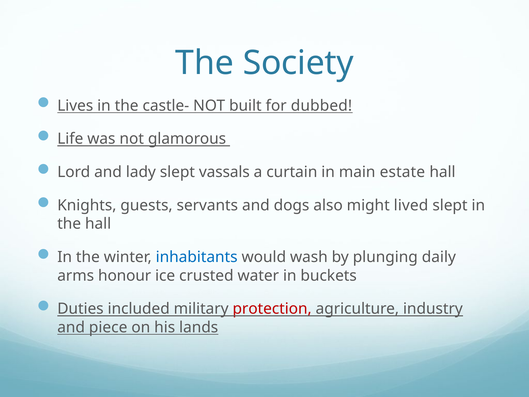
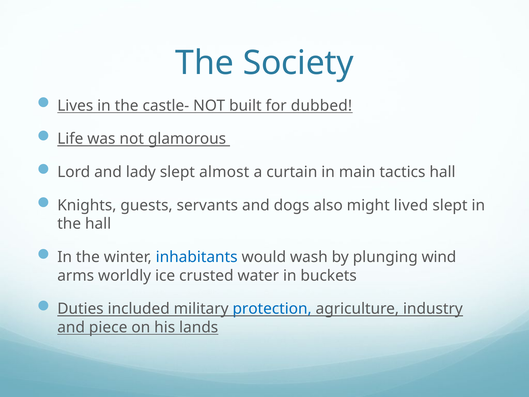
vassals: vassals -> almost (224, 172)
estate: estate -> tactics (402, 172)
daily: daily -> wind (439, 257)
honour: honour -> worldly (125, 275)
protection colour: red -> blue (272, 309)
